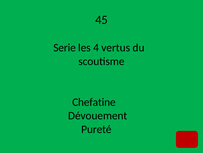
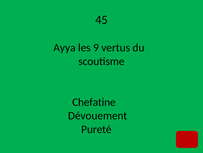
Serie: Serie -> Ayya (64, 47)
4: 4 -> 9 (96, 47)
